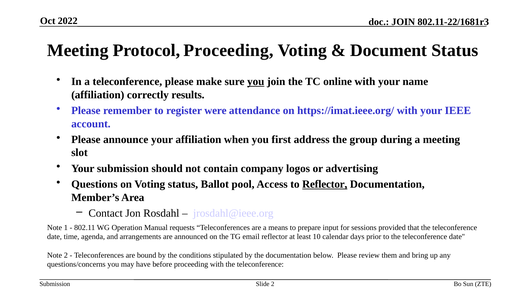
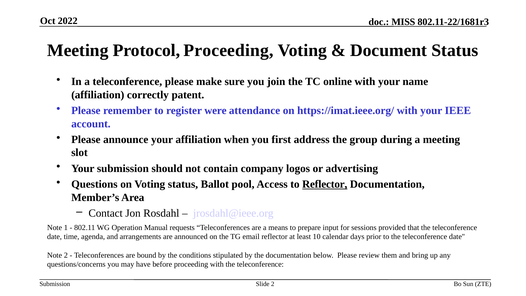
JOIN: JOIN -> MISS (403, 22)
you underline: present -> none (256, 82)
results: results -> patent (188, 95)
